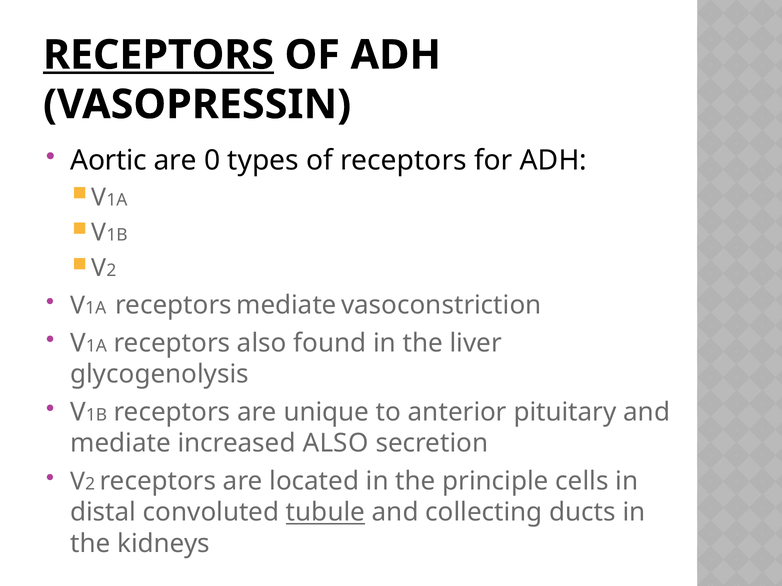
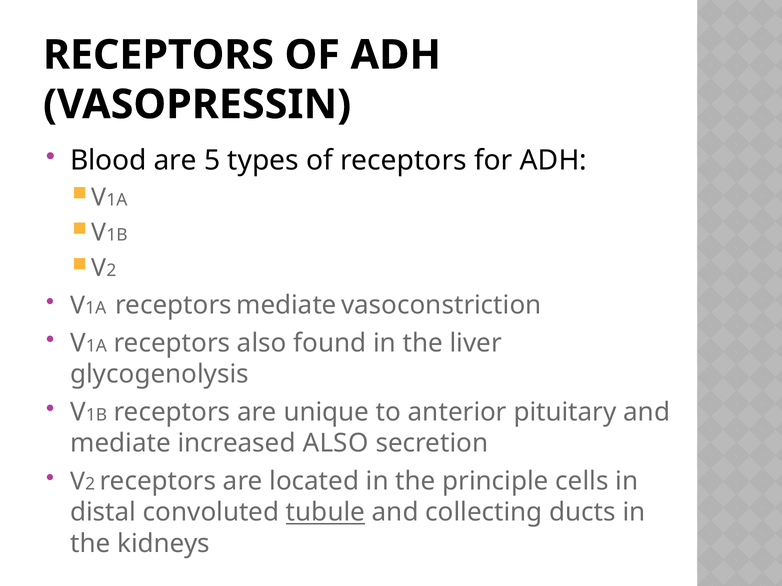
RECEPTORS underline: present -> none (158, 55)
Aortic: Aortic -> Blood (108, 160)
0: 0 -> 5 (212, 160)
